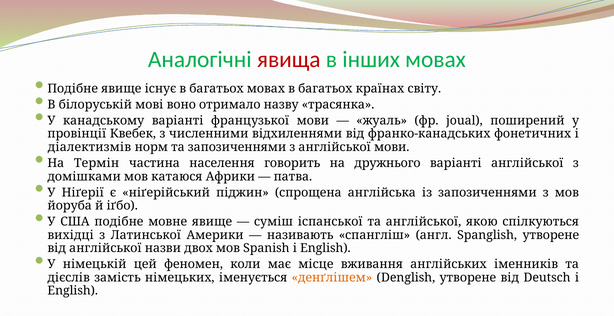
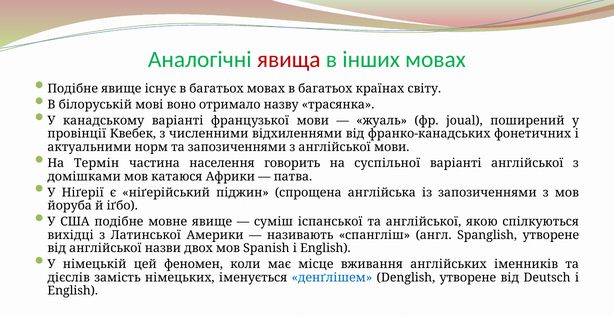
діалектизмів: діалектизмів -> актуальними (89, 147)
дружнього: дружнього -> суспільної (387, 163)
денґлішем colour: orange -> blue (332, 278)
